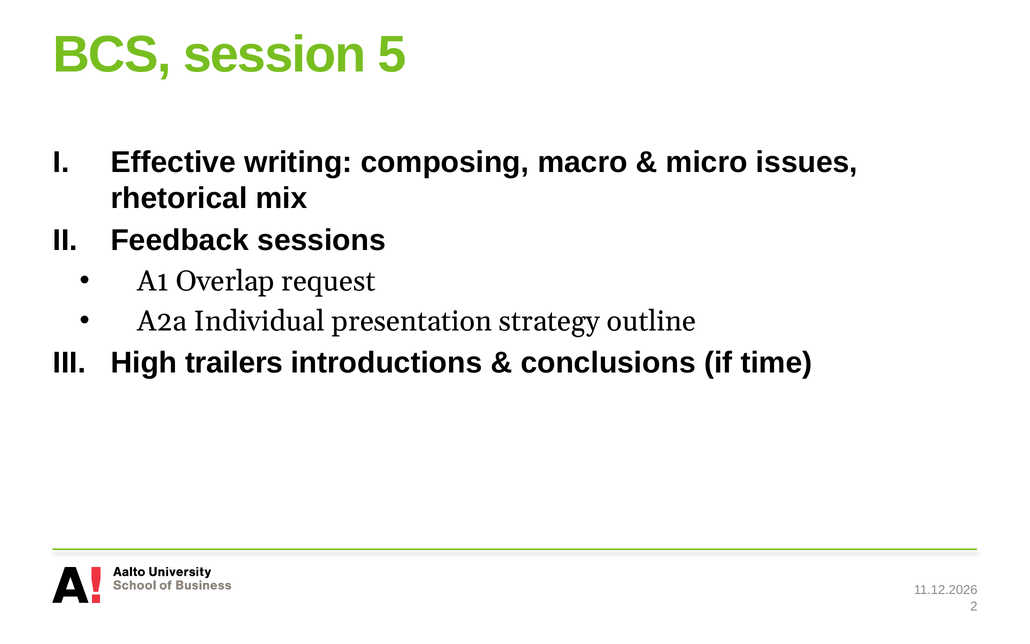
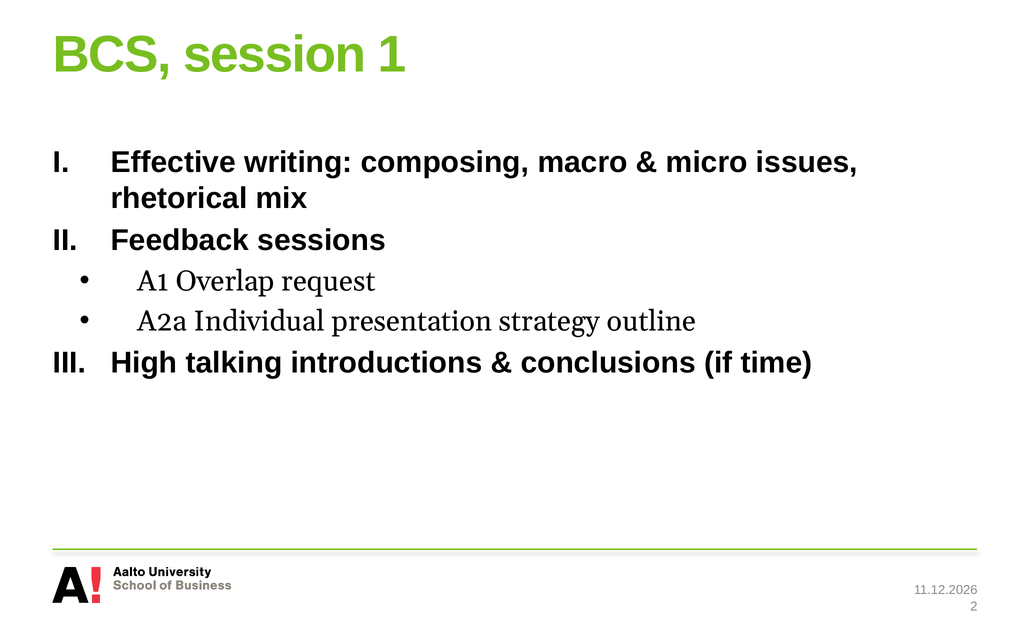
5: 5 -> 1 (392, 55)
trailers: trailers -> talking (234, 363)
